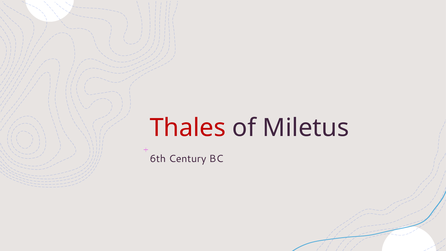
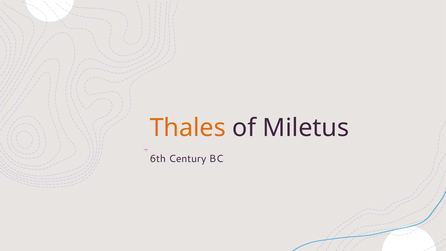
Thales colour: red -> orange (188, 128)
